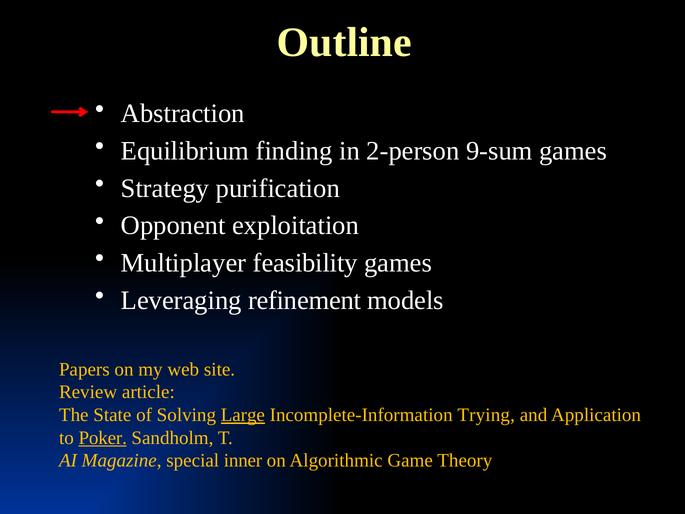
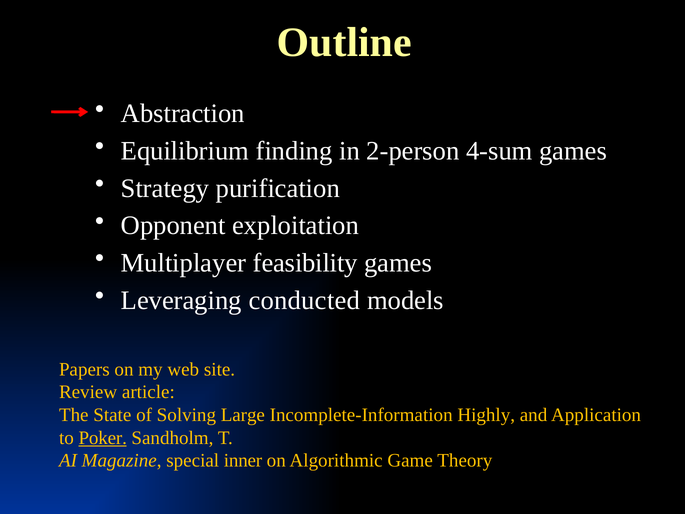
9-sum: 9-sum -> 4-sum (499, 151)
refinement: refinement -> conducted (304, 300)
Large underline: present -> none (243, 415)
Trying: Trying -> Highly (486, 415)
